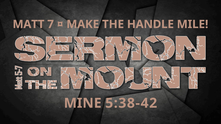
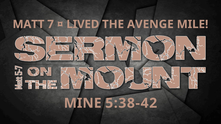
MAKE: MAKE -> LIVED (83, 24)
HANDLE: HANDLE -> AVENGE (150, 24)
